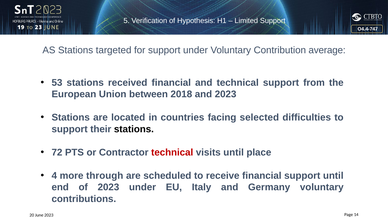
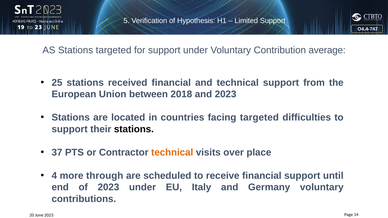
53: 53 -> 25 (57, 83)
facing selected: selected -> targeted (259, 118)
72: 72 -> 37 (57, 153)
technical colour: red -> orange (172, 153)
visits until: until -> over (234, 153)
